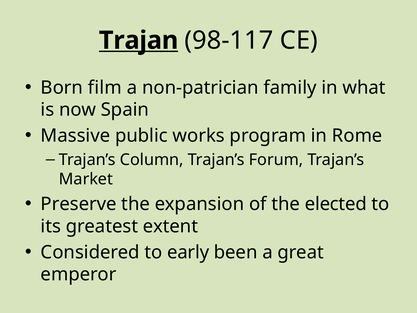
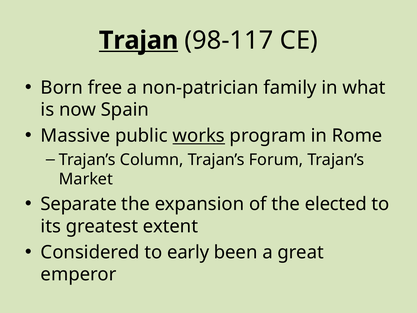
film: film -> free (105, 87)
works underline: none -> present (199, 136)
Preserve: Preserve -> Separate (79, 204)
